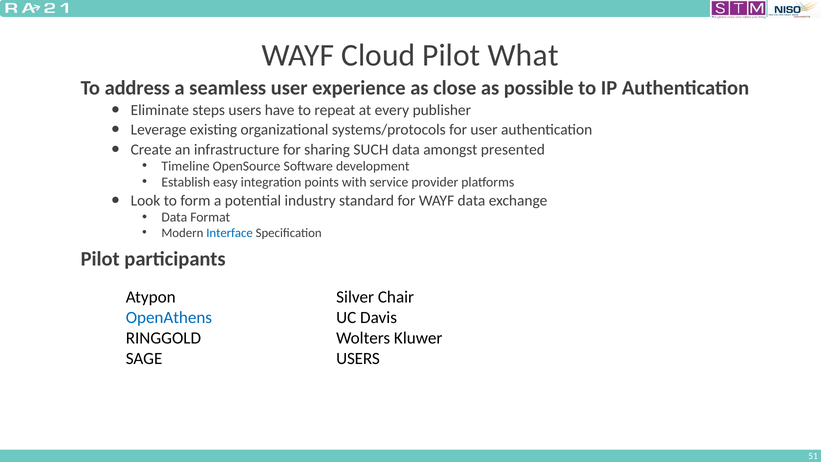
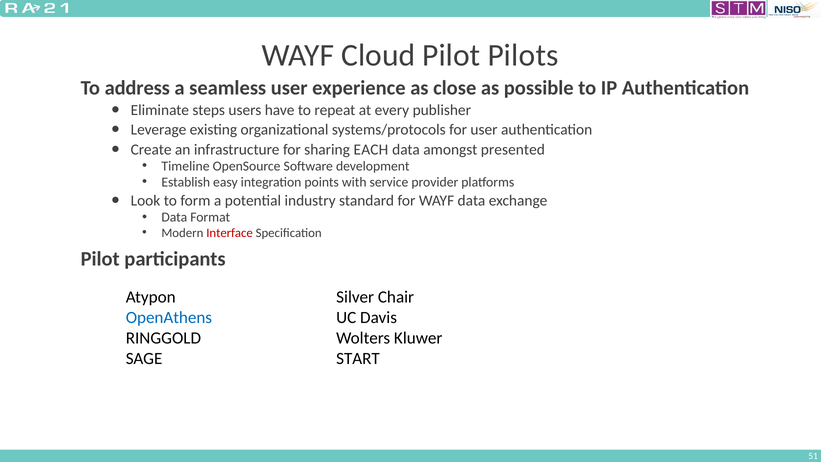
What: What -> Pilots (523, 55)
SUCH: SUCH -> EACH (371, 149)
Interface colour: blue -> red (230, 233)
USERS: USERS -> START (358, 358)
